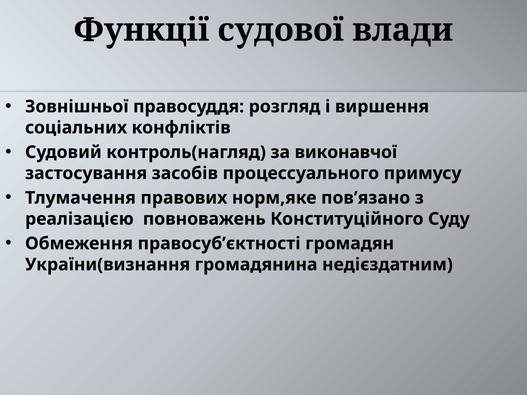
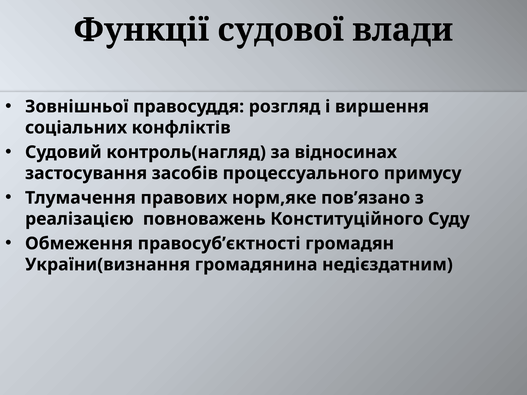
виконавчої: виконавчої -> відносинах (346, 152)
